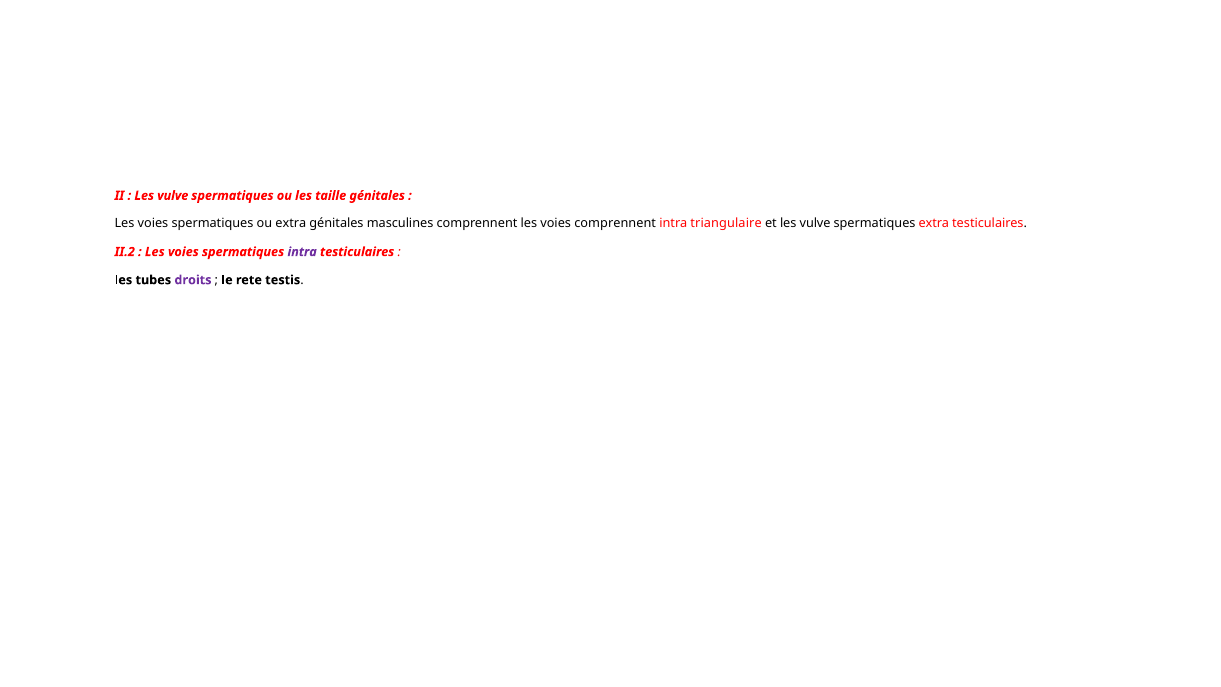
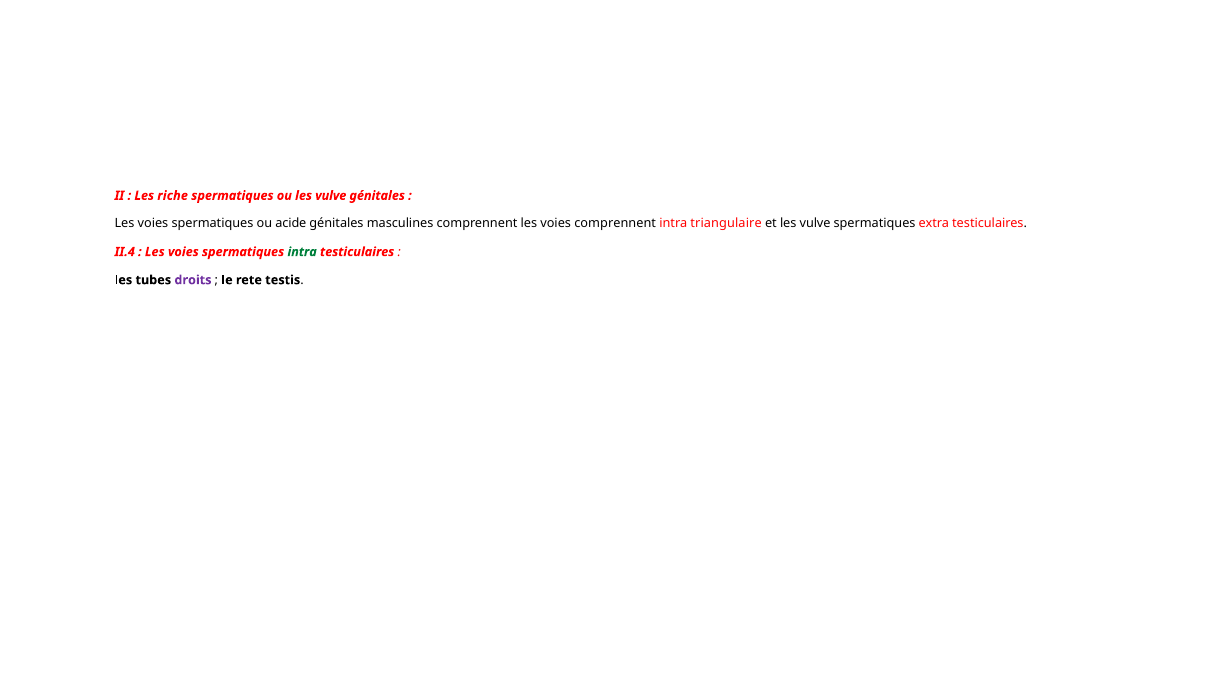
vulve: vulve -> riche (173, 196)
ou les taille: taille -> vulve (331, 196)
ou extra: extra -> acide (291, 224)
II.2: II.2 -> II.4 (125, 252)
intra colour: purple -> green (302, 252)
